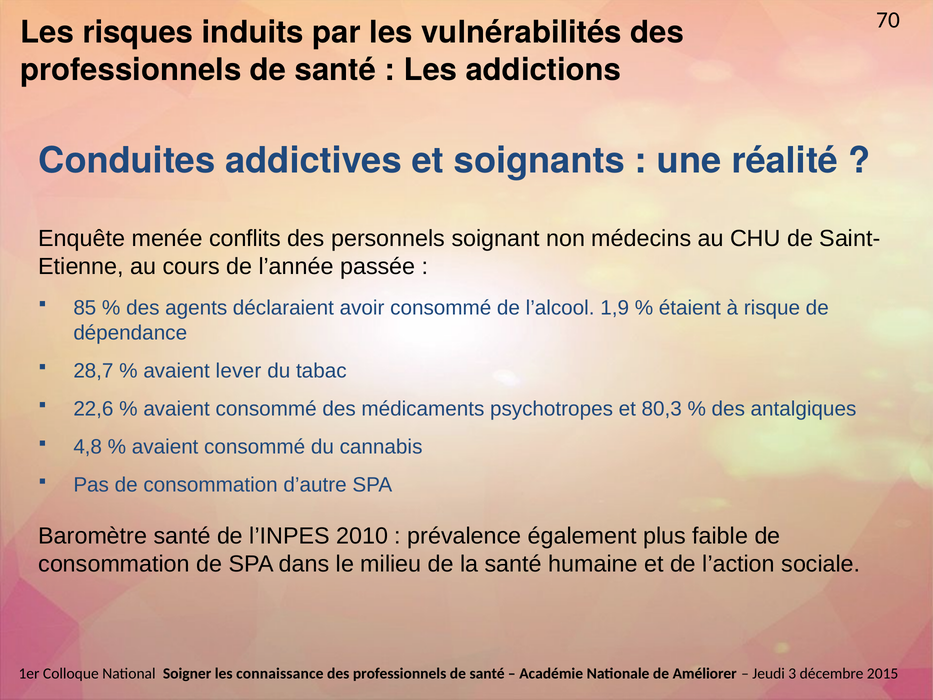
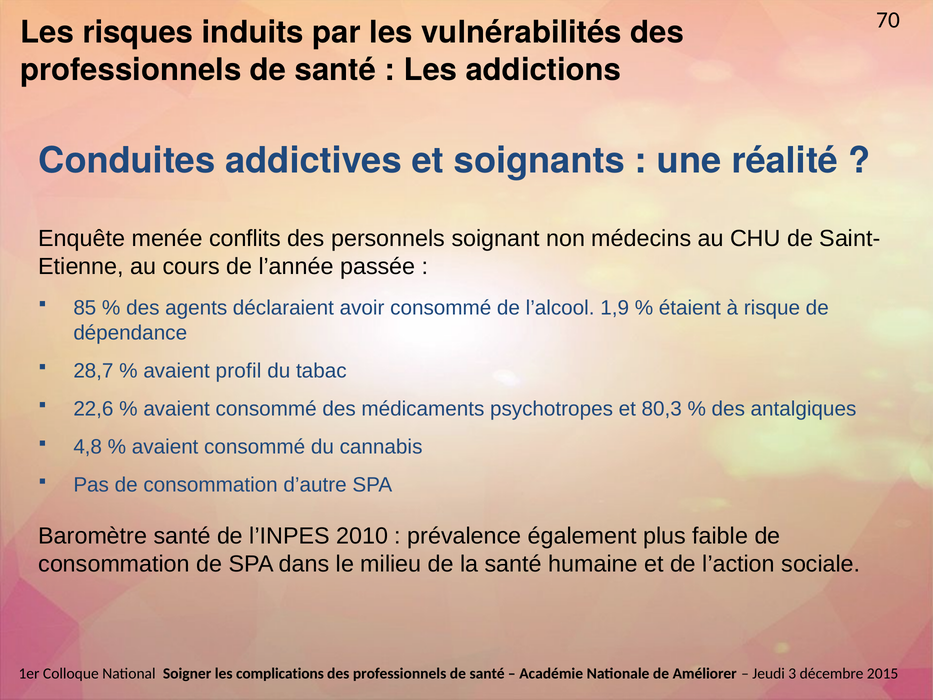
lever: lever -> profil (238, 371)
connaissance: connaissance -> complications (280, 673)
